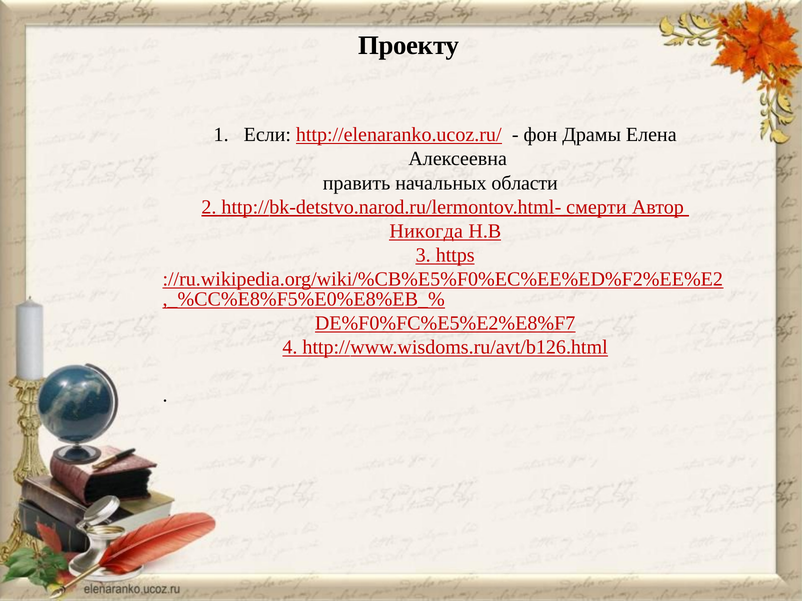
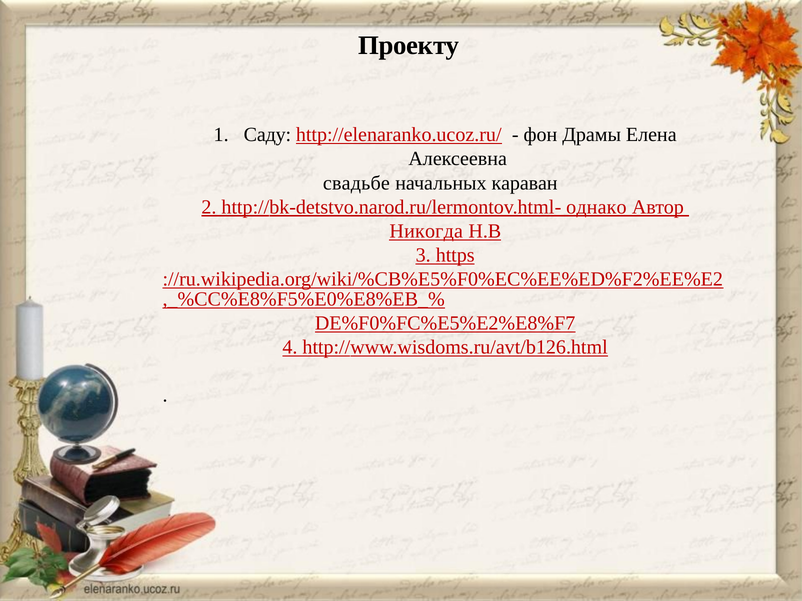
Если: Если -> Саду (267, 135)
править: править -> свадьбе (356, 183)
области: области -> караван (525, 183)
смерти: смерти -> однако (596, 207)
